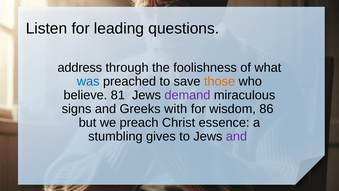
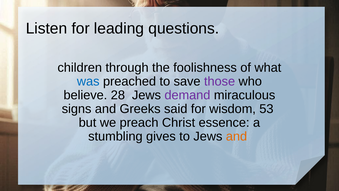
address: address -> children (80, 68)
those colour: orange -> purple (220, 81)
81: 81 -> 28 (118, 95)
with: with -> said (176, 109)
86: 86 -> 53 (266, 109)
and colour: purple -> orange (236, 136)
